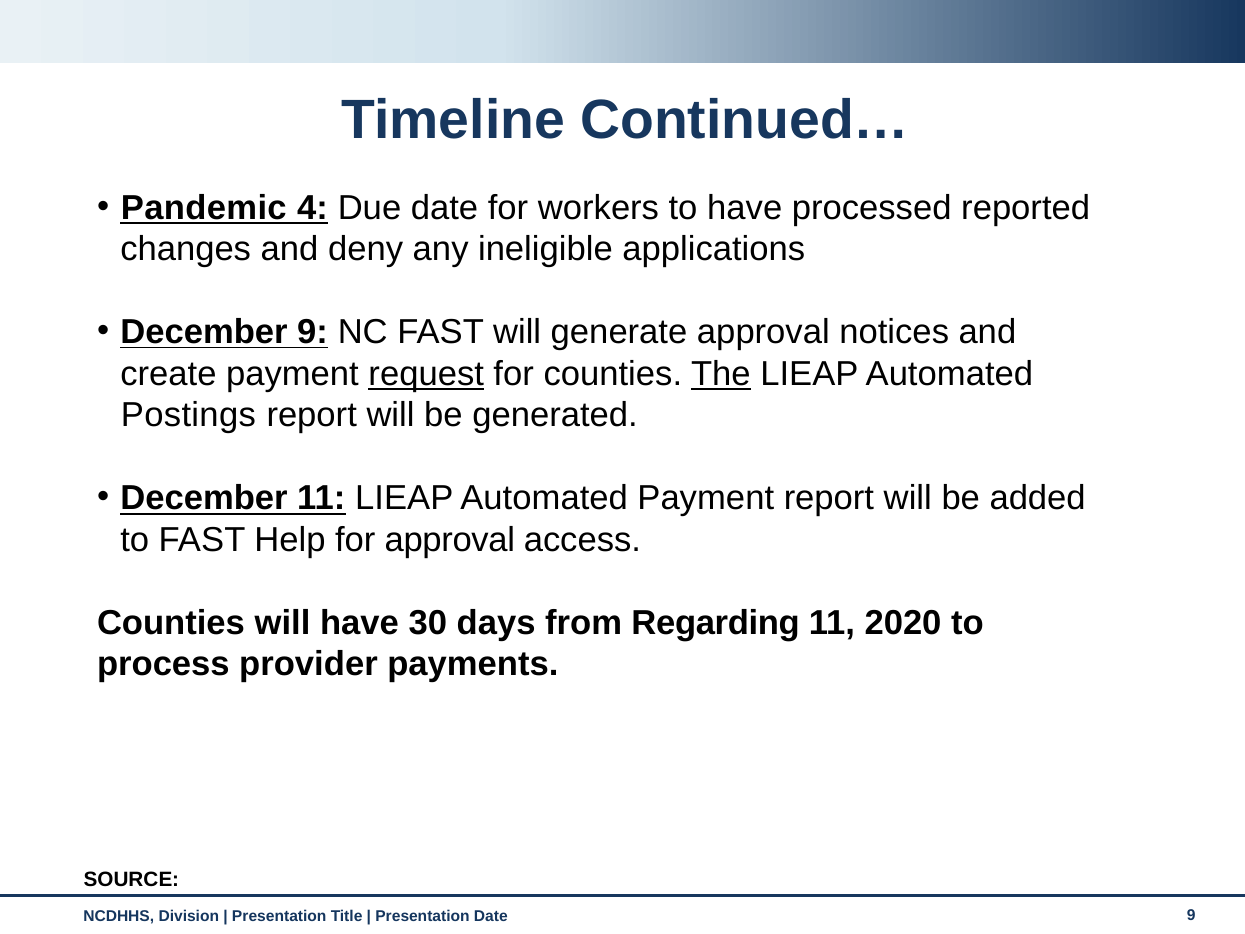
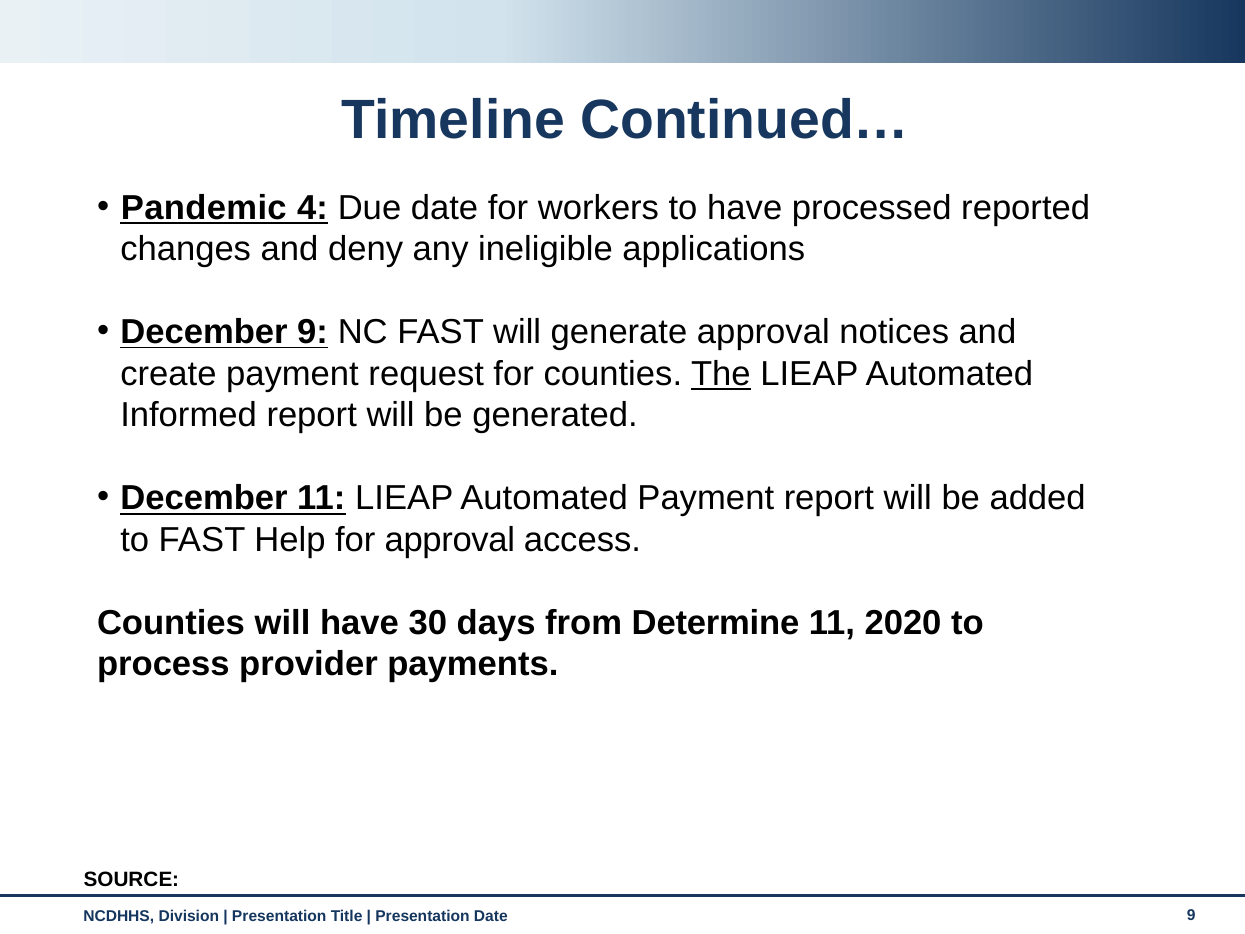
request underline: present -> none (426, 374)
Postings: Postings -> Informed (189, 415)
Regarding: Regarding -> Determine (715, 623)
